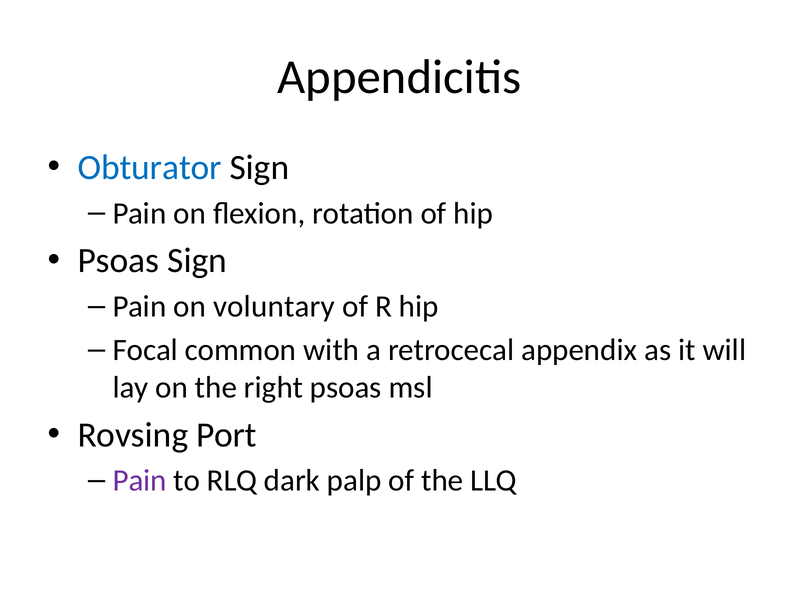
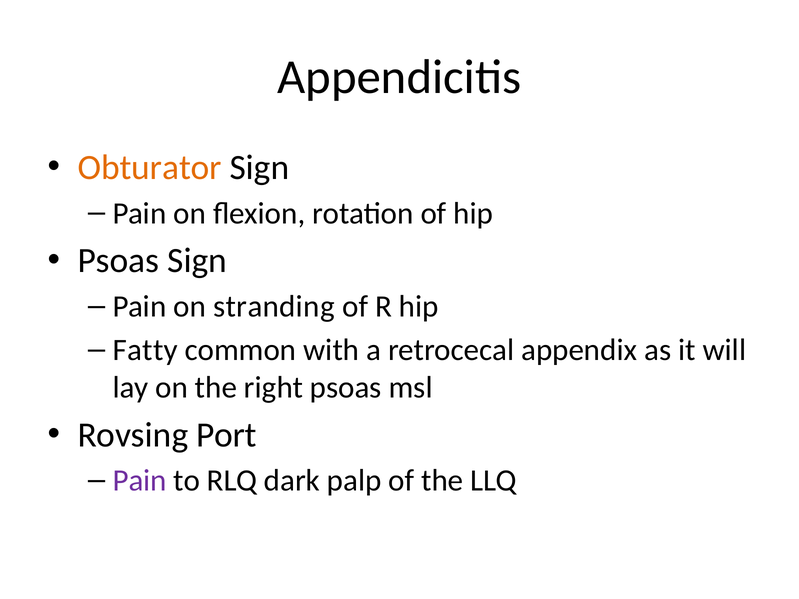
Obturator colour: blue -> orange (150, 168)
voluntary: voluntary -> stranding (274, 307)
Focal: Focal -> Fatty (145, 350)
